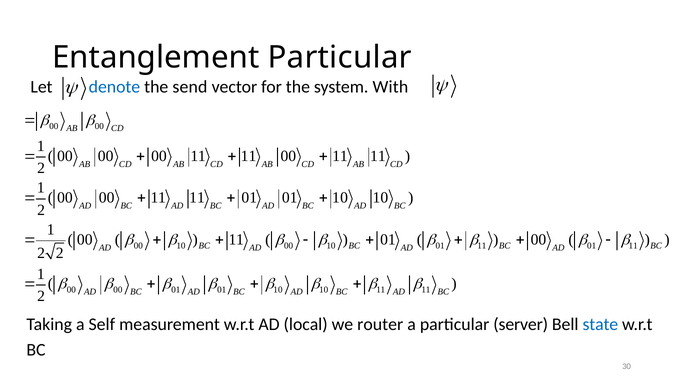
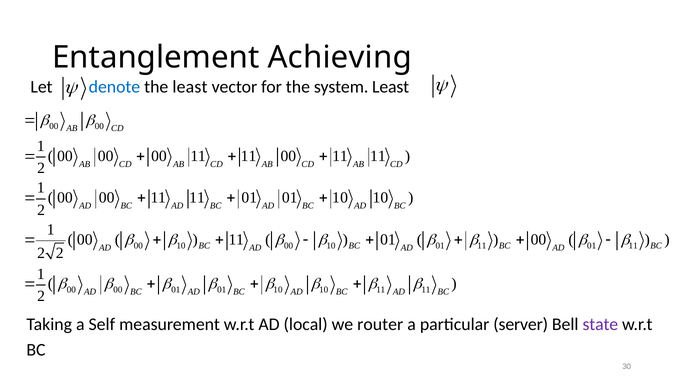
Entanglement Particular: Particular -> Achieving (340, 57)
the send: send -> least (190, 87)
system With: With -> Least (391, 87)
state colour: blue -> purple (600, 324)
